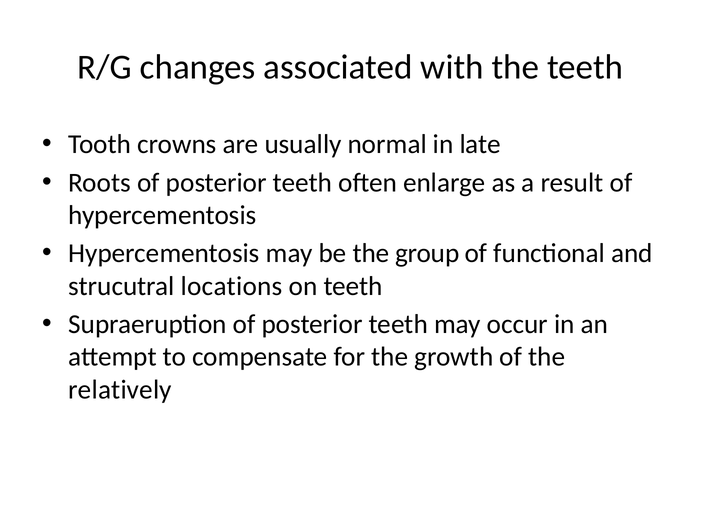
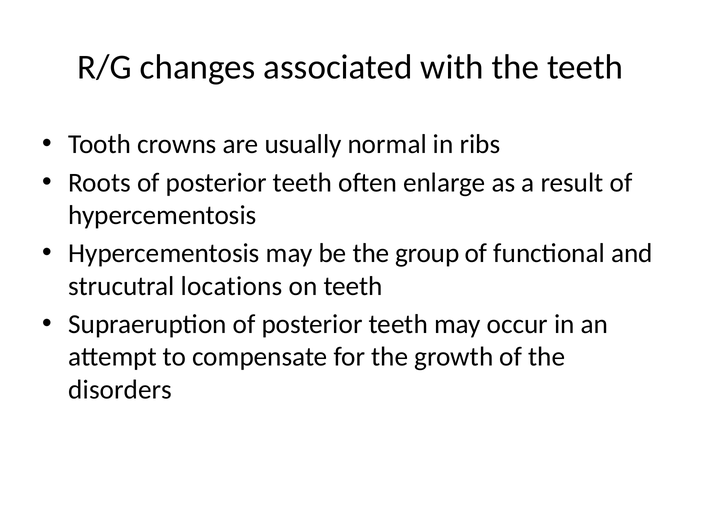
late: late -> ribs (480, 144)
relatively: relatively -> disorders (120, 389)
